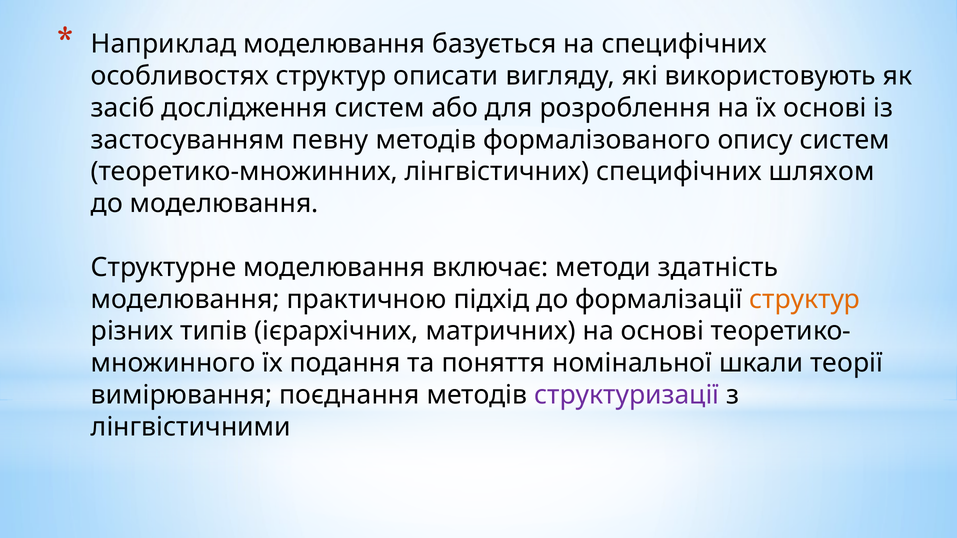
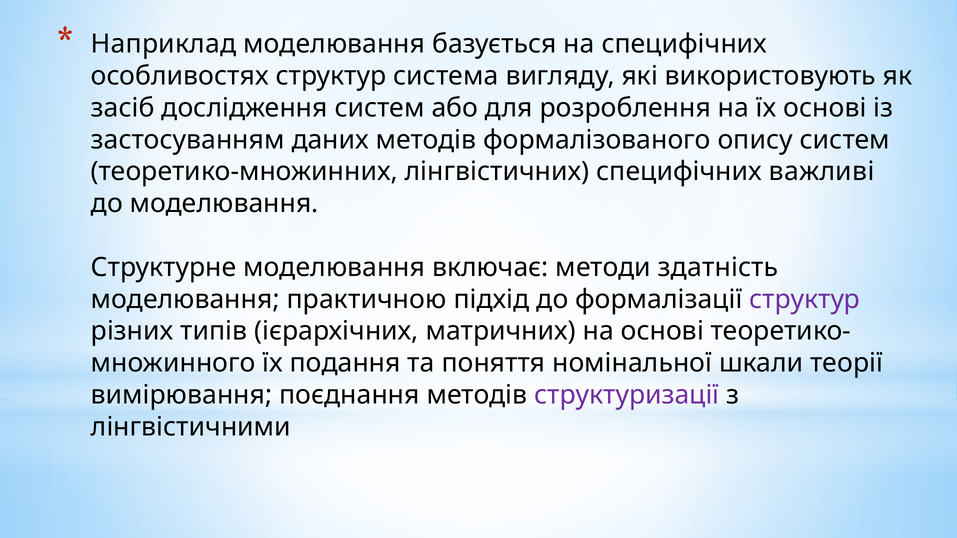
описати: описати -> система (446, 76)
певну: певну -> даних (330, 140)
шляхом: шляхом -> важливі (822, 172)
структур colour: orange -> purple (805, 299)
